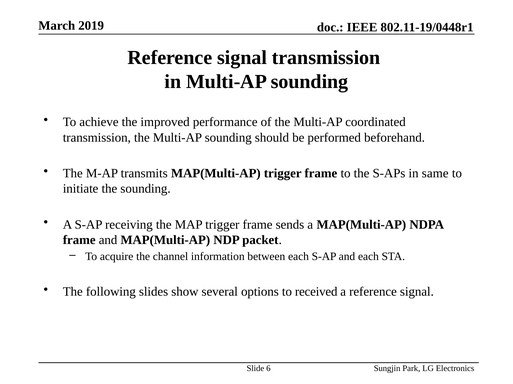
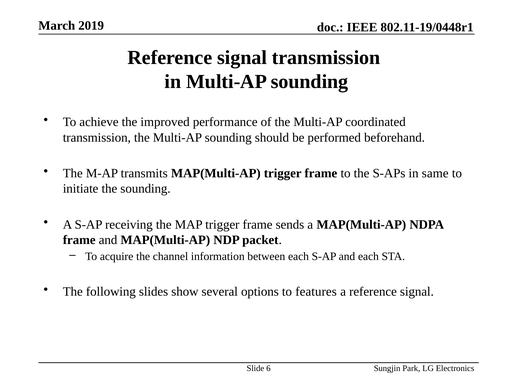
received: received -> features (316, 292)
